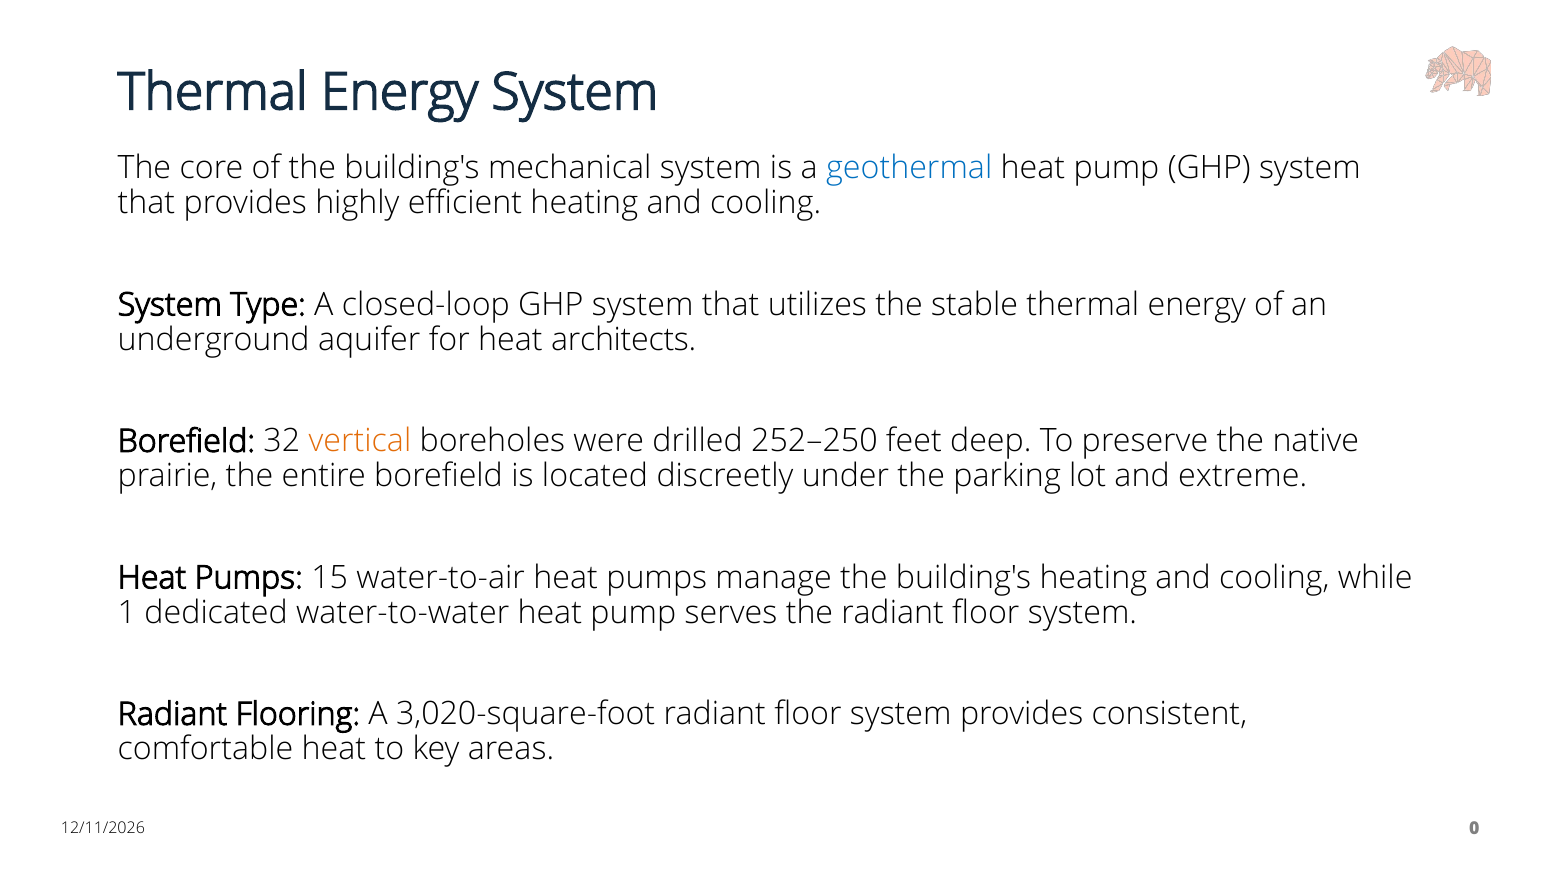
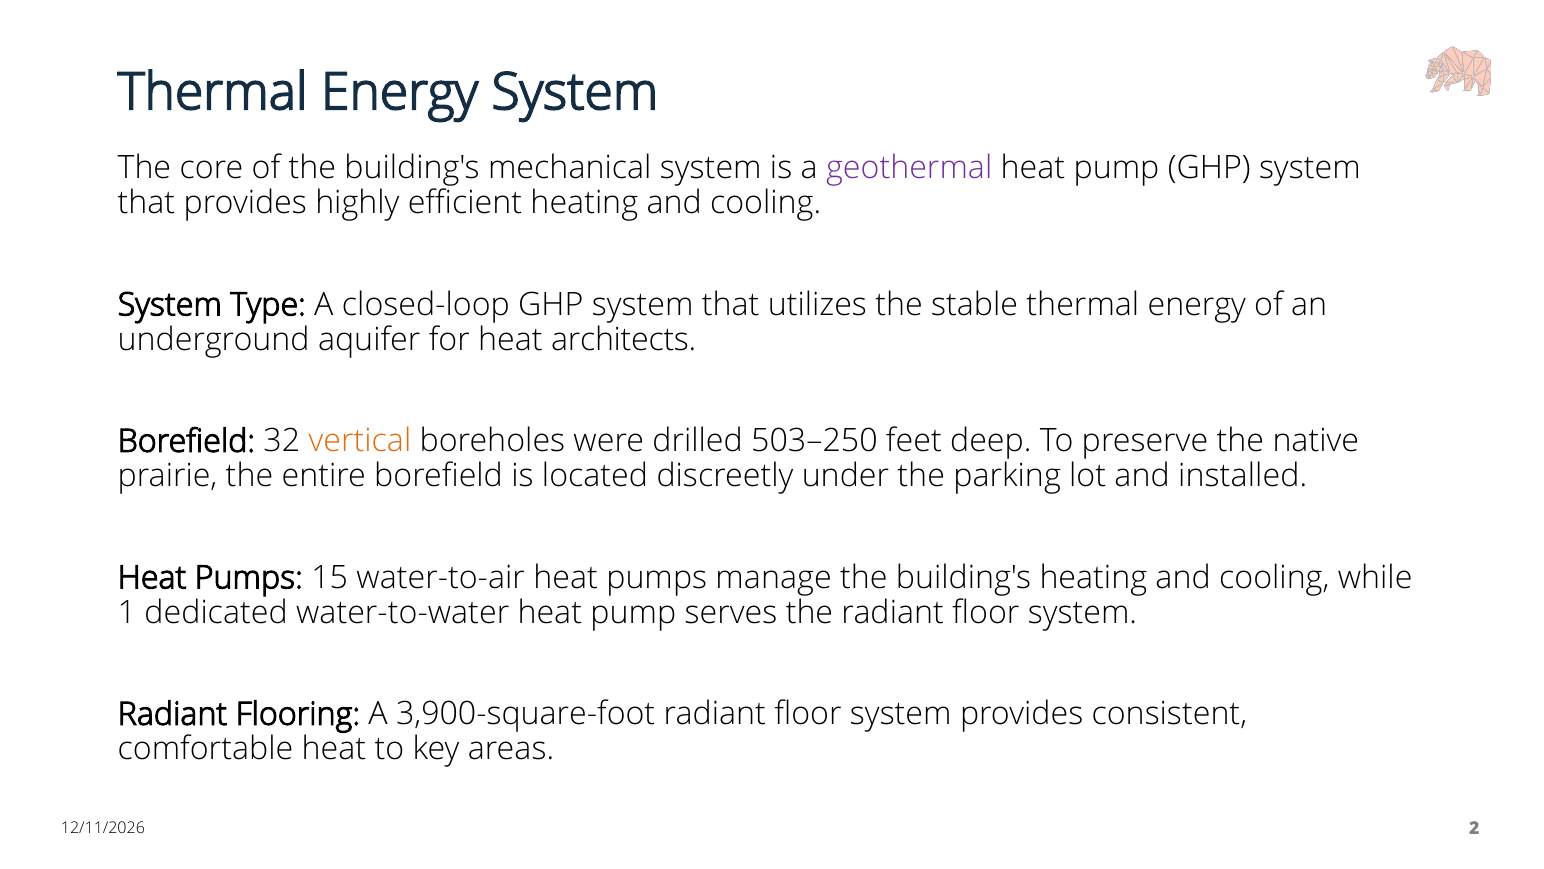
geothermal colour: blue -> purple (909, 168)
252–250: 252–250 -> 503–250 (814, 441)
extreme: extreme -> installed (1243, 476)
3,020-square-foot: 3,020-square-foot -> 3,900-square-foot (526, 714)
0: 0 -> 2 (1474, 828)
